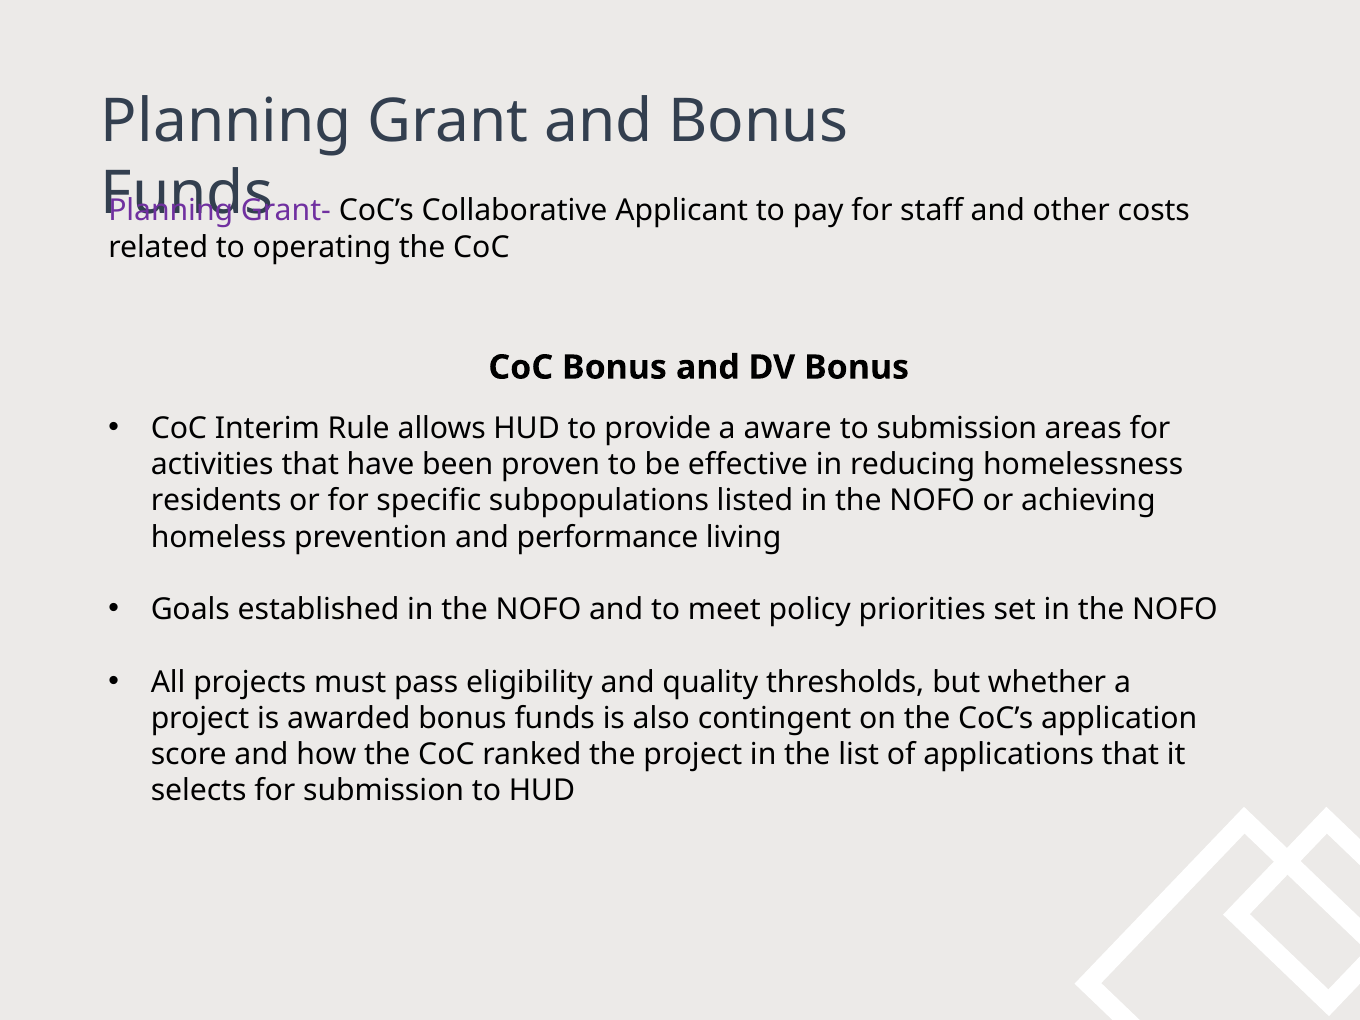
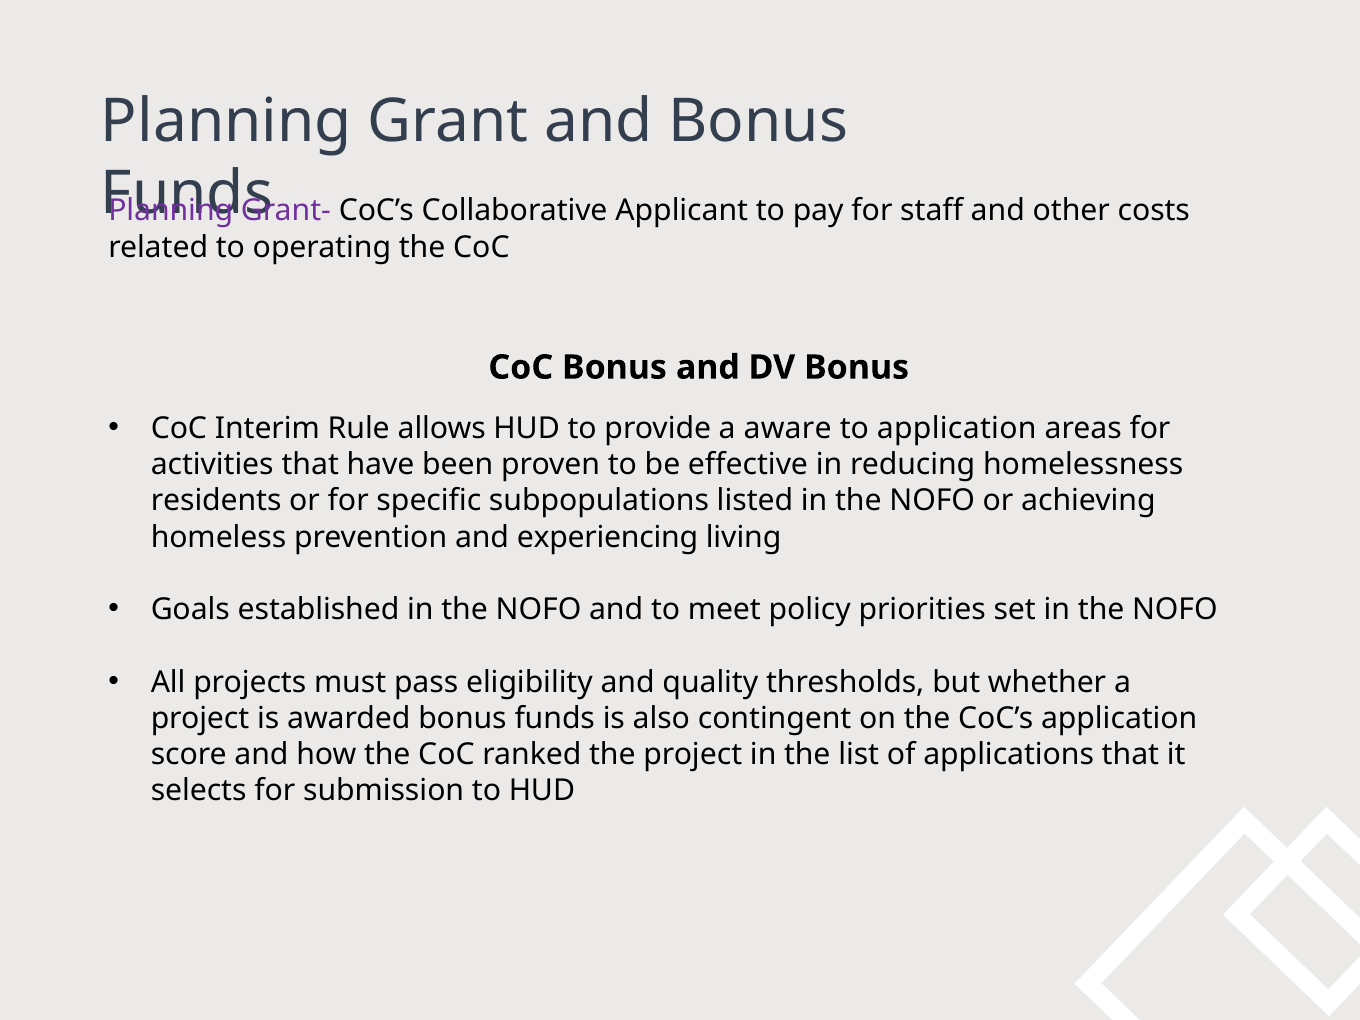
to submission: submission -> application (957, 428)
performance: performance -> experiencing (607, 537)
